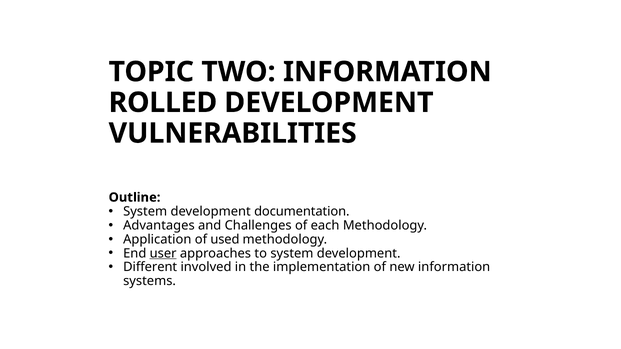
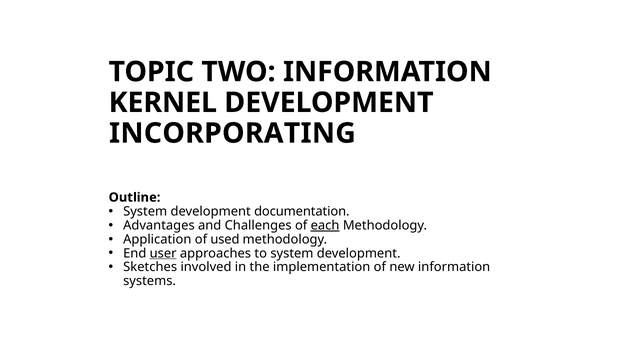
ROLLED: ROLLED -> KERNEL (163, 103)
VULNERABILITIES: VULNERABILITIES -> INCORPORATING (232, 133)
each underline: none -> present (325, 226)
Different: Different -> Sketches (150, 267)
